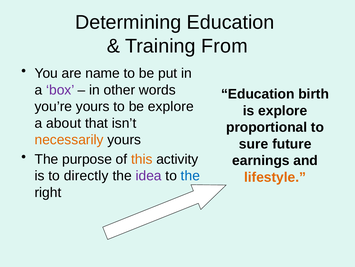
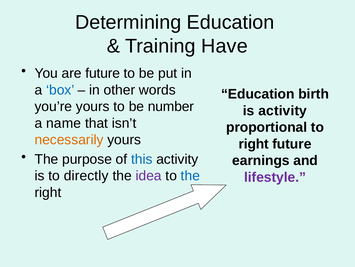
From: From -> Have (224, 46)
are name: name -> future (103, 73)
box colour: purple -> blue (60, 90)
be explore: explore -> number (171, 106)
is explore: explore -> activity (283, 110)
about: about -> name (64, 123)
sure: sure -> right (254, 144)
this colour: orange -> blue (142, 159)
lifestyle colour: orange -> purple (275, 177)
